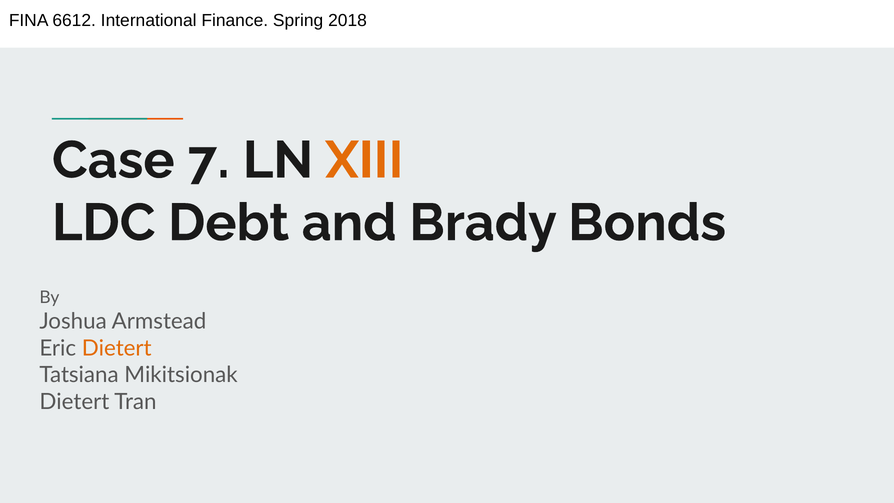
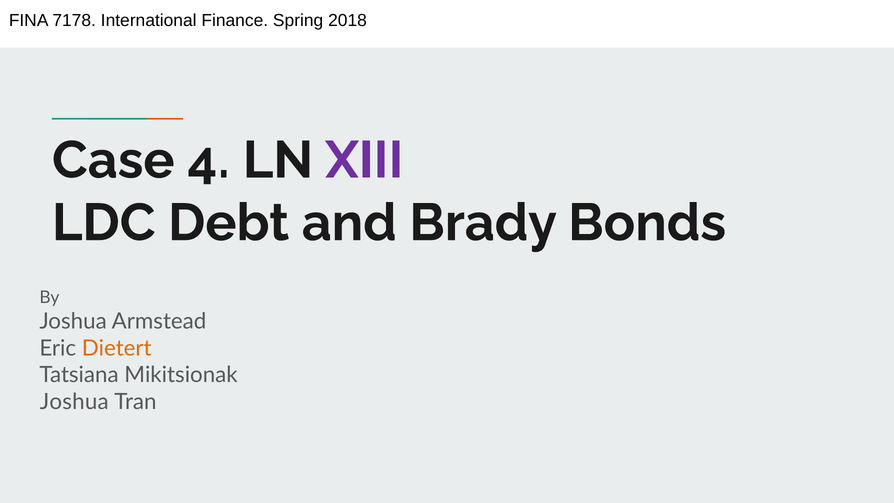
6612: 6612 -> 7178 (74, 21)
7: 7 -> 4 (208, 160)
XIII colour: orange -> purple (364, 160)
Dietert: Dietert -> Joshua (74, 402)
